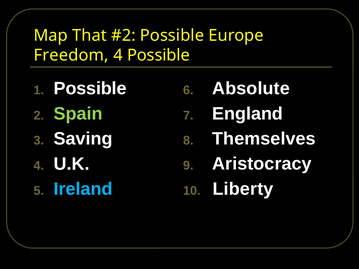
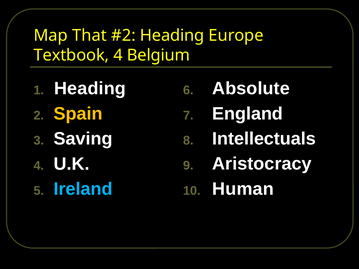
Possible: Possible -> Heading (172, 36)
Freedom: Freedom -> Textbook (71, 55)
4 Possible: Possible -> Belgium (158, 55)
Possible: Possible -> Heading (90, 89)
Spain colour: light green -> yellow (78, 114)
Themselves: Themselves -> Intellectuals (264, 139)
Liberty: Liberty -> Human (243, 189)
